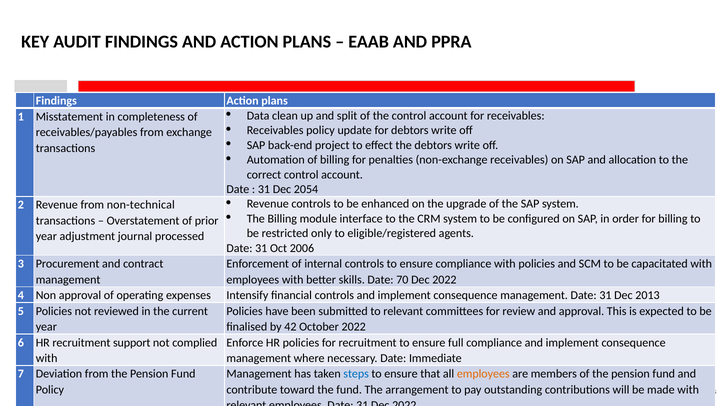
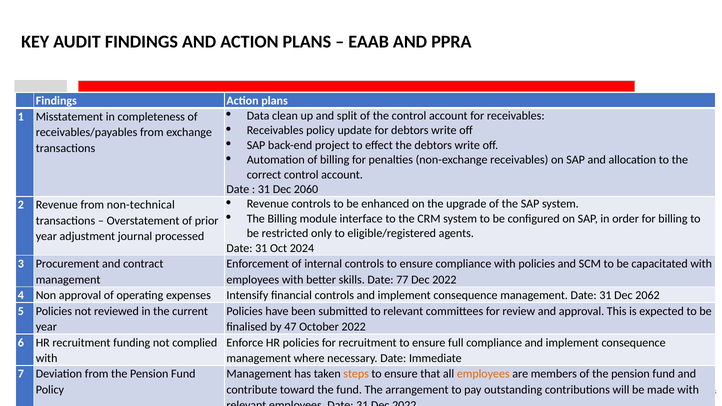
2054: 2054 -> 2060 (306, 189)
2006: 2006 -> 2024 (302, 248)
70: 70 -> 77 (402, 280)
2013: 2013 -> 2062 (648, 295)
42: 42 -> 47 (290, 327)
support: support -> funding (132, 343)
steps colour: blue -> orange (356, 374)
